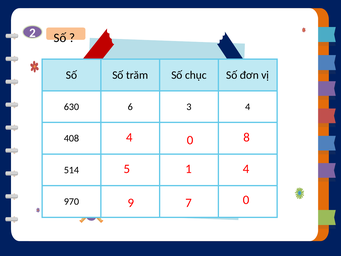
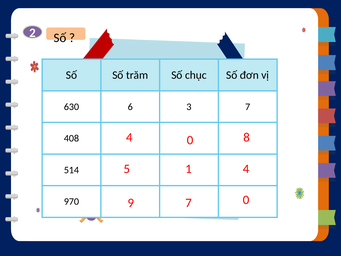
4: 4 -> 7 (248, 107)
